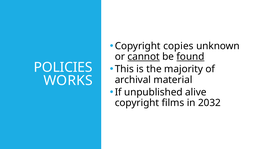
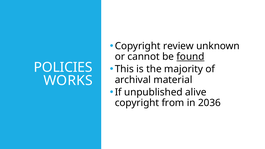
copies: copies -> review (178, 46)
cannot underline: present -> none (144, 57)
films: films -> from (173, 103)
2032: 2032 -> 2036 (209, 103)
